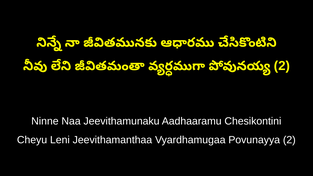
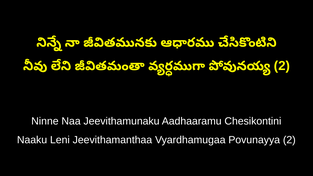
Cheyu: Cheyu -> Naaku (32, 140)
